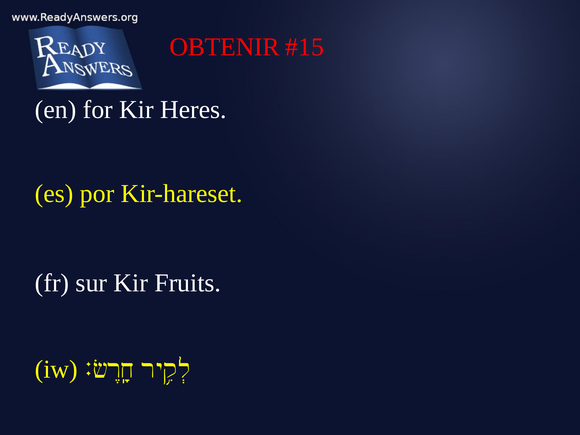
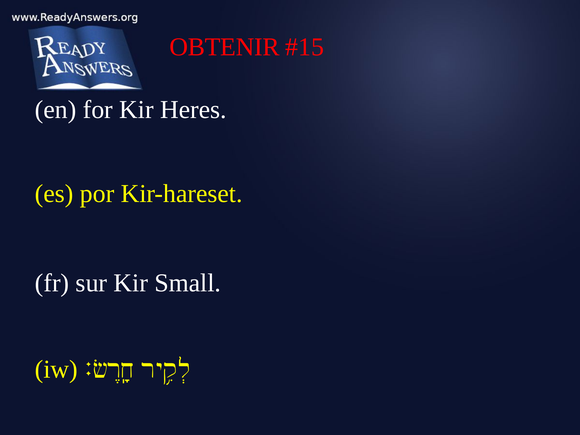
Fruits: Fruits -> Small (188, 283)
